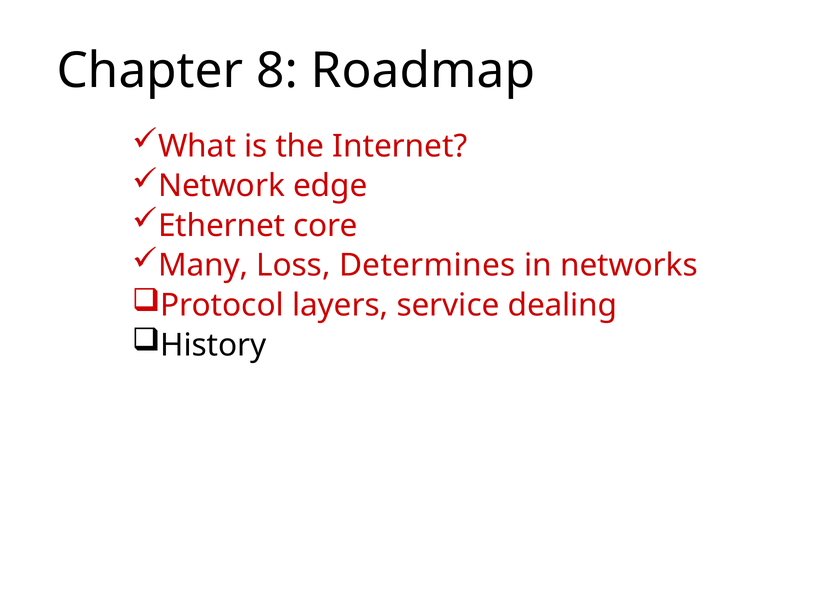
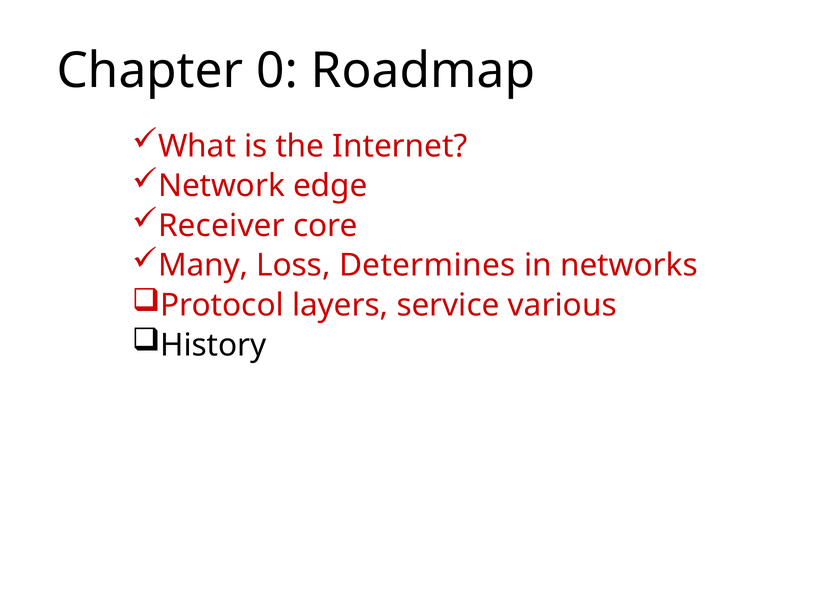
8: 8 -> 0 (277, 71)
Ethernet: Ethernet -> Receiver (221, 226)
dealing: dealing -> various (562, 305)
